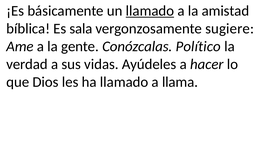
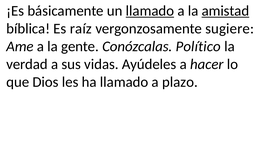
amistad underline: none -> present (225, 11)
sala: sala -> raíz (81, 29)
llama: llama -> plazo (180, 82)
